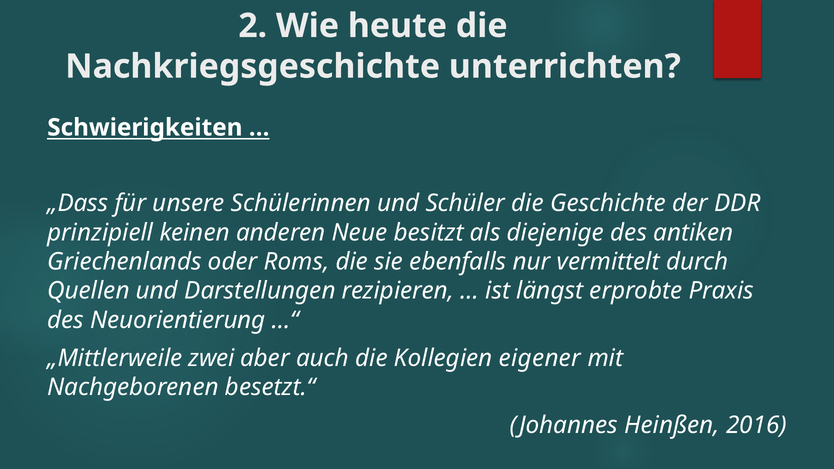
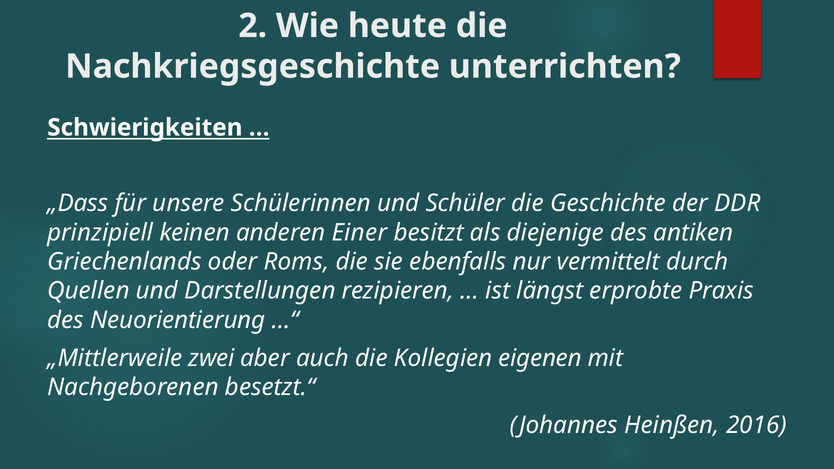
Neue: Neue -> Einer (360, 233)
eigener: eigener -> eigenen (540, 358)
